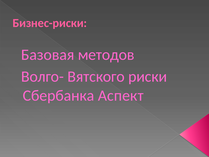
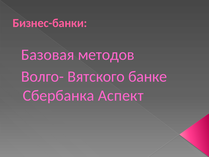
Бизнес-риски: Бизнес-риски -> Бизнес-банки (50, 23)
риски: риски -> банке (148, 77)
